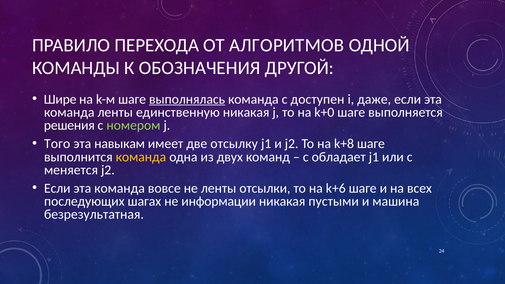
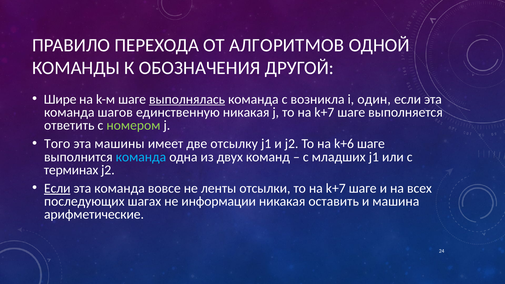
доступен: доступен -> возникла (318, 99)
даже: даже -> один (374, 99)
команда ленты: ленты -> шагов (115, 112)
j то на k+0: k+0 -> k+7 (324, 112)
решения: решения -> ответить (69, 125)
навыкам: навыкам -> машины (120, 144)
k+8: k+8 -> k+6 (344, 144)
команда colour: yellow -> light blue (141, 157)
обладает: обладает -> младших (339, 157)
меняется: меняется -> терминах (71, 170)
Если underline: none -> present (57, 188)
отсылки то на k+6: k+6 -> k+7 (336, 188)
пустыми: пустыми -> оставить (334, 201)
безрезультатная: безрезультатная -> арифметические (94, 215)
